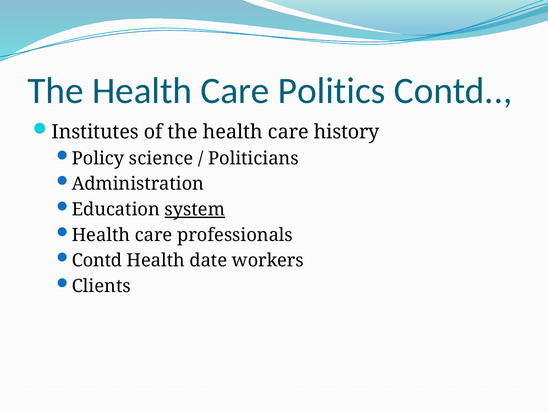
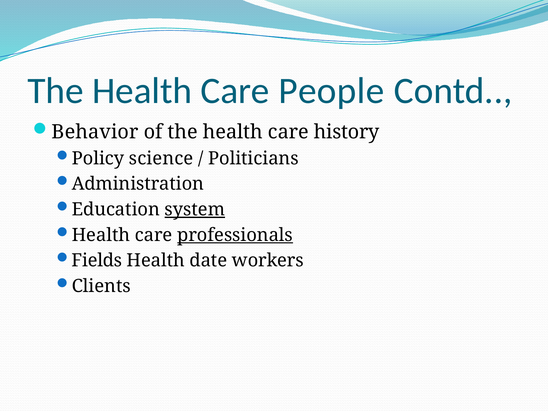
Politics: Politics -> People (331, 91)
Institutes: Institutes -> Behavior (95, 132)
professionals underline: none -> present (235, 235)
Contd: Contd -> Fields (97, 261)
